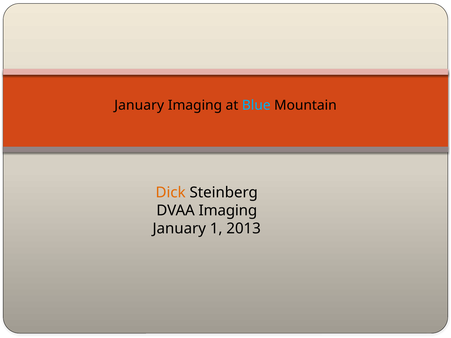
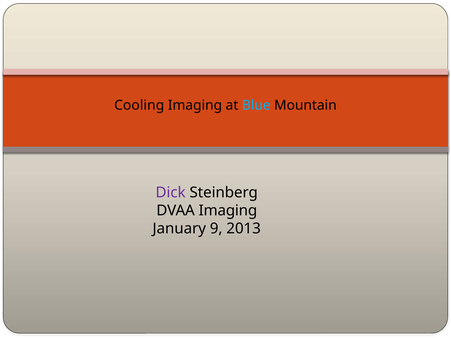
January: January -> Cooling (139, 105)
Dick colour: orange -> purple (171, 193)
1: 1 -> 9 (216, 229)
